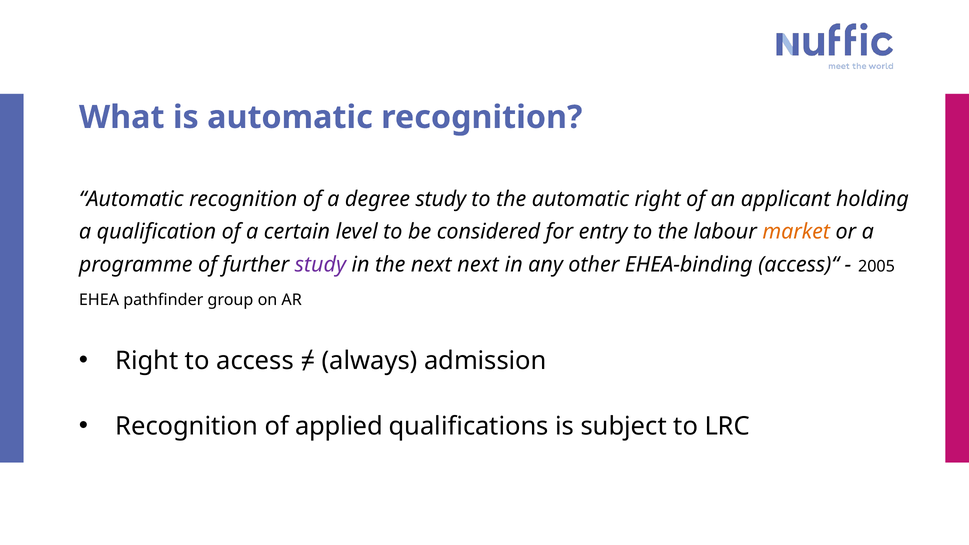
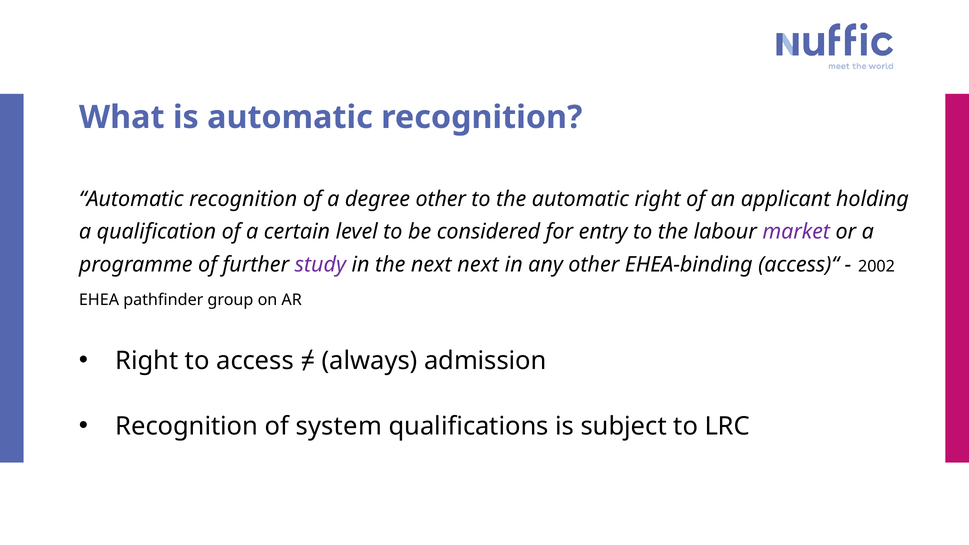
degree study: study -> other (441, 199)
market colour: orange -> purple (796, 232)
2005: 2005 -> 2002 (876, 266)
applied: applied -> system (339, 426)
